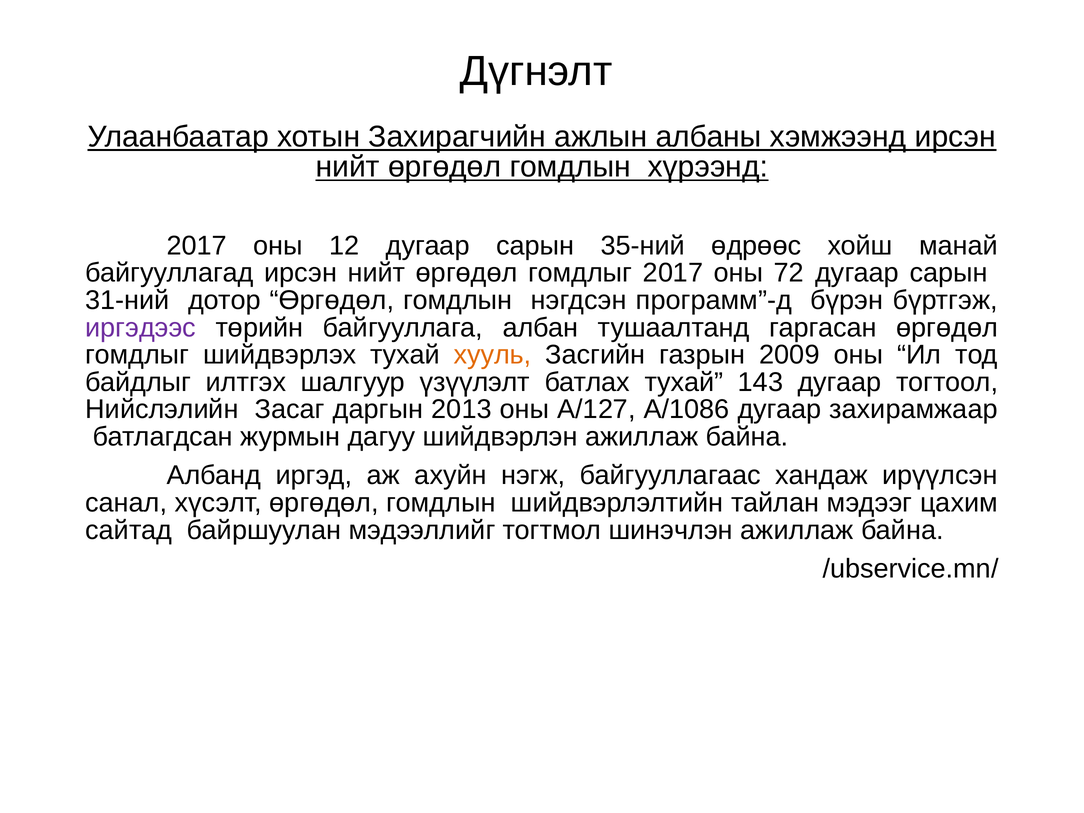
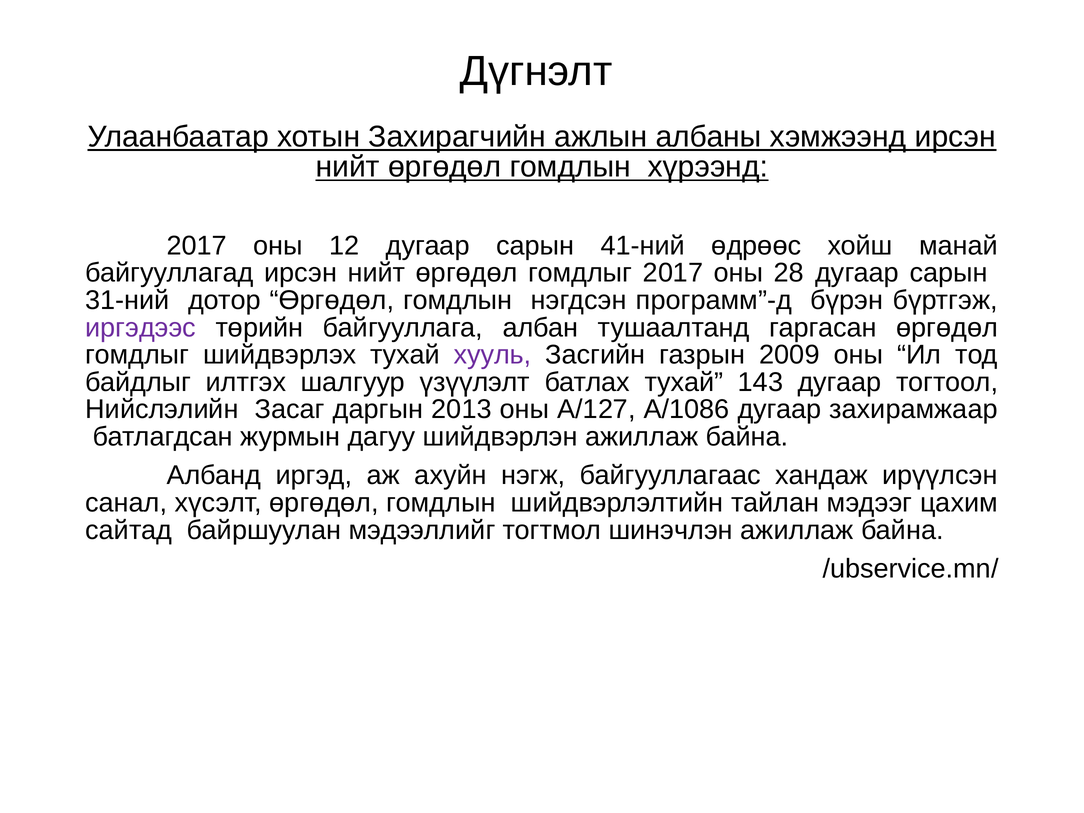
35-ний: 35-ний -> 41-ний (643, 246)
72: 72 -> 28 (789, 273)
хууль colour: orange -> purple (493, 355)
